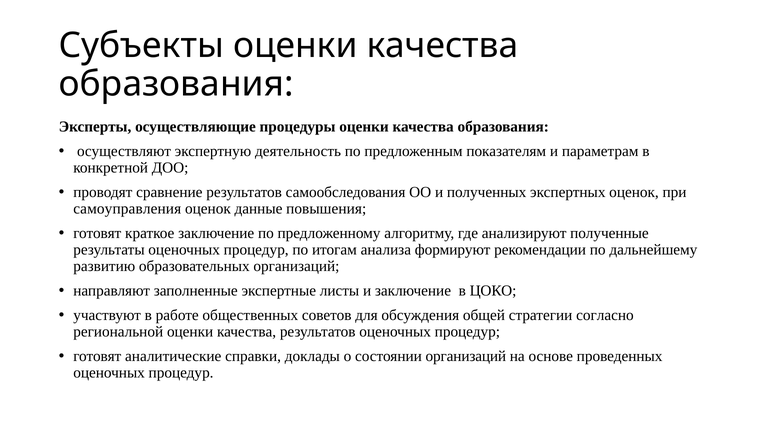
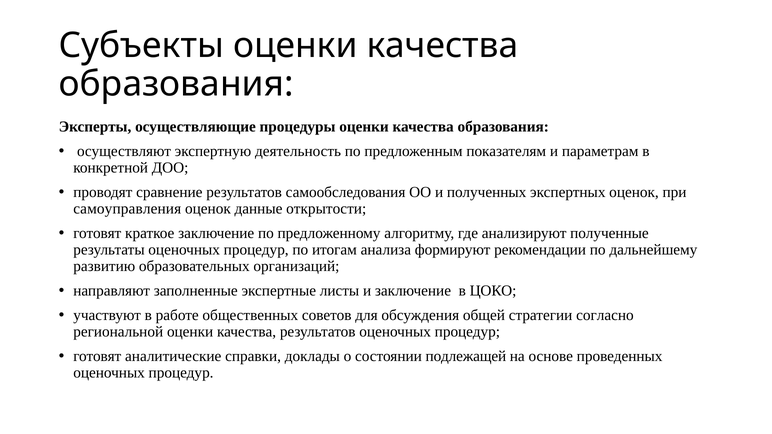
повышения: повышения -> открытости (326, 209)
состоянии организаций: организаций -> подлежащей (466, 356)
